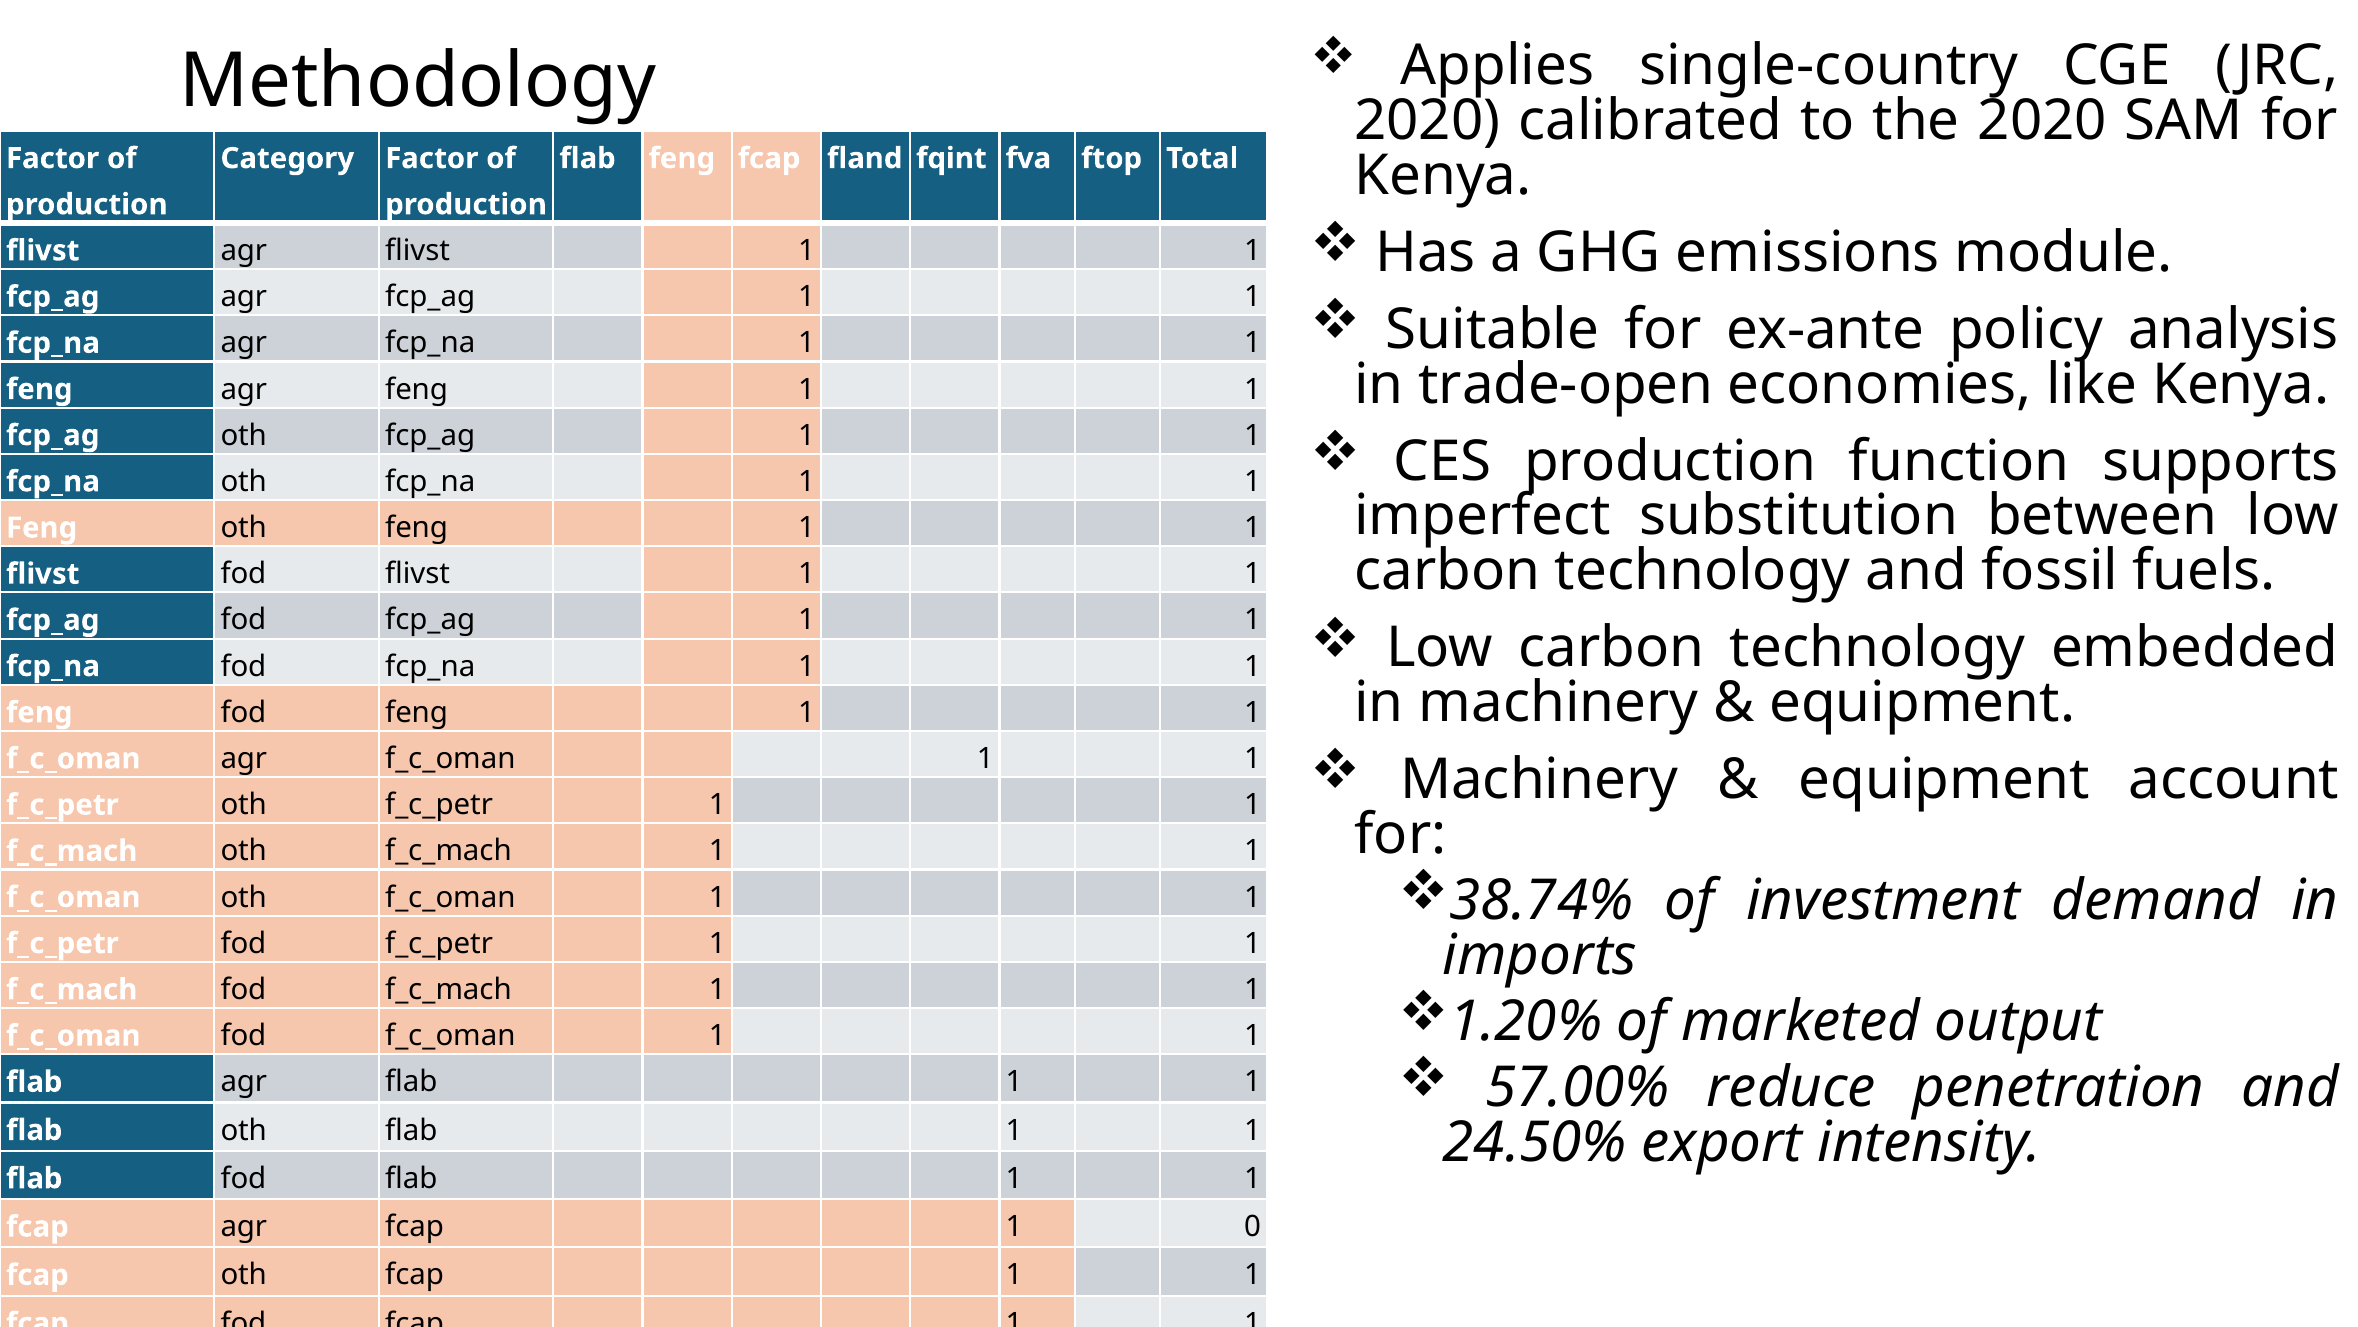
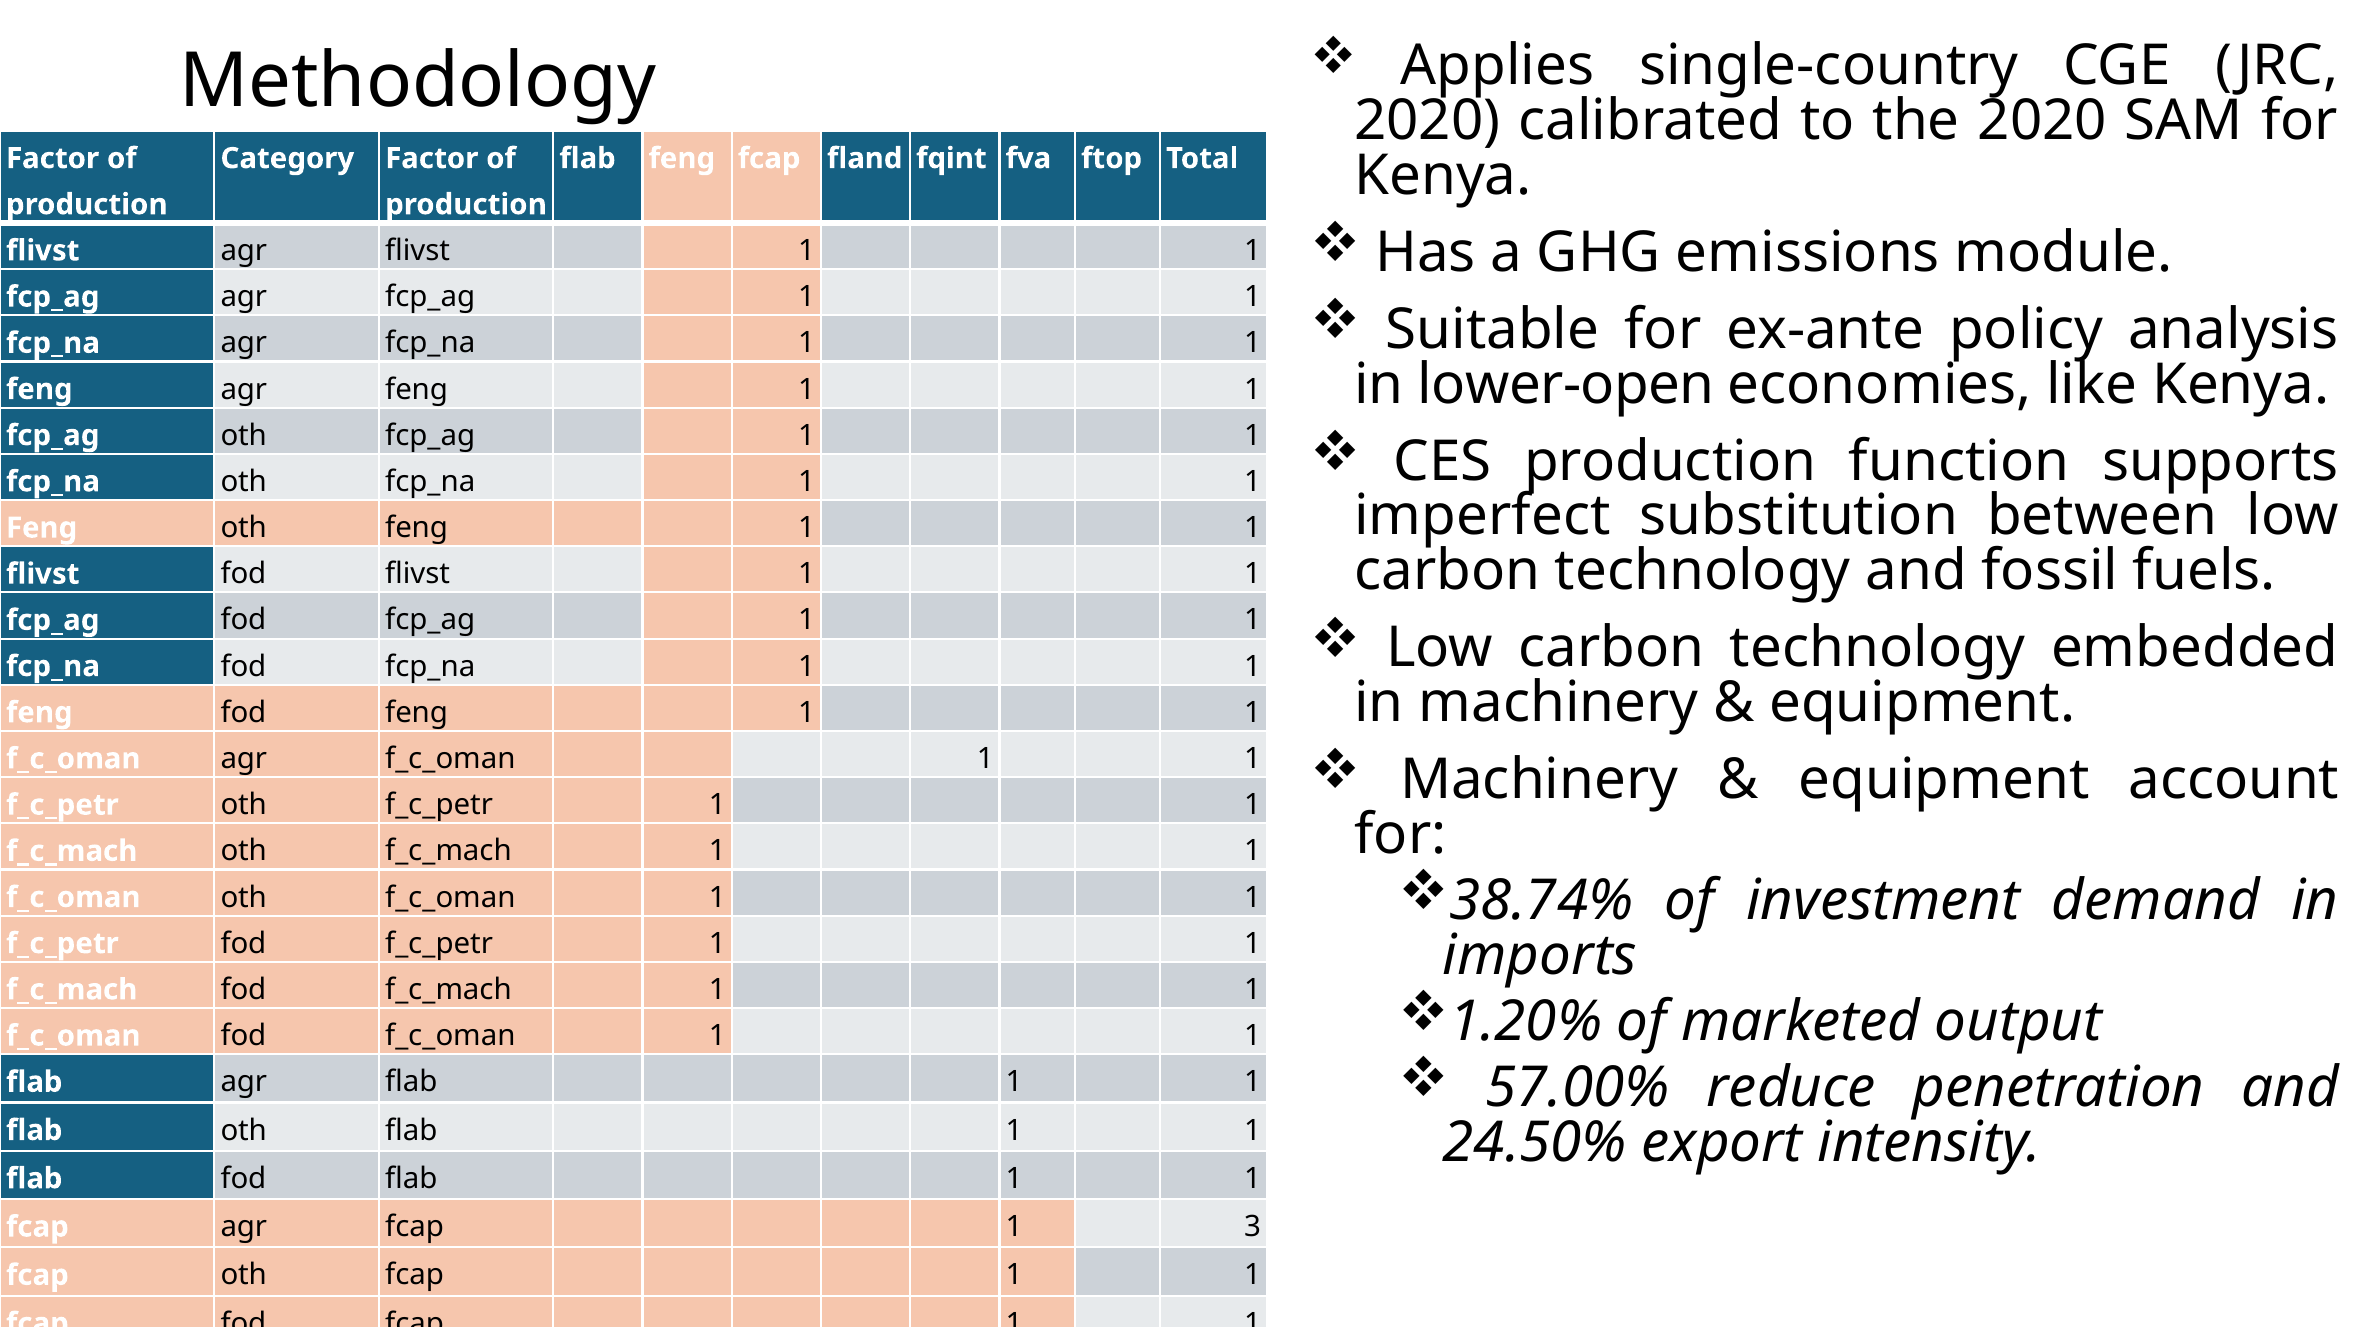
trade-open: trade-open -> lower-open (1566, 384)
0: 0 -> 3 (1253, 1226)
